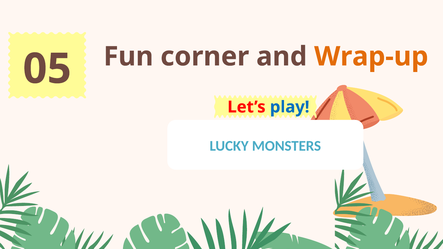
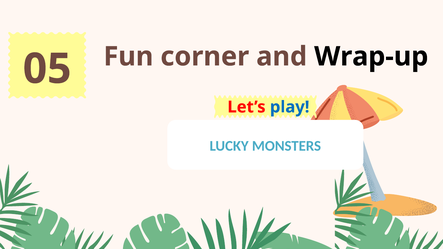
Wrap-up colour: orange -> black (371, 57)
